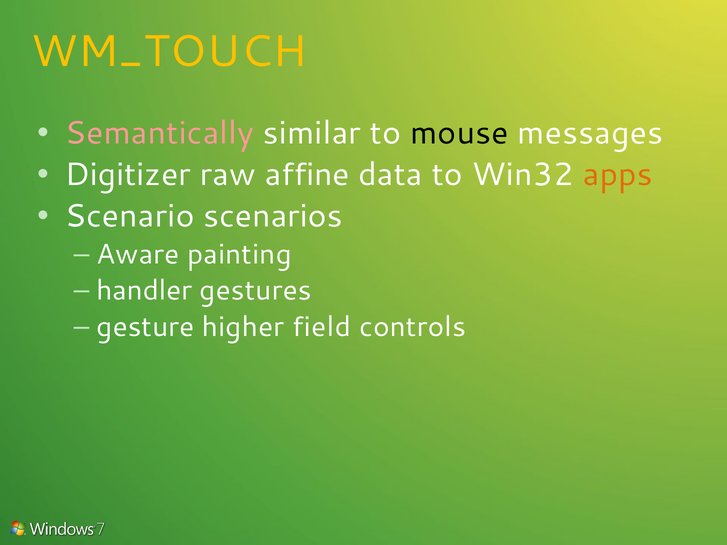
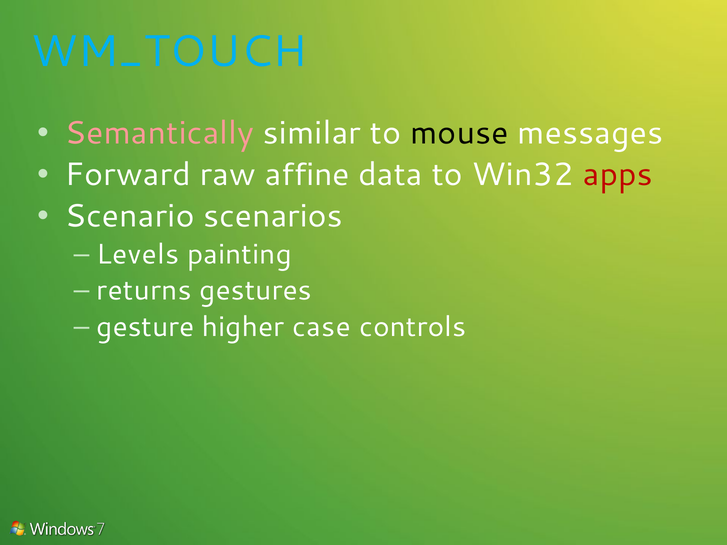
WM_TOUCH colour: yellow -> light blue (169, 52)
Digitizer: Digitizer -> Forward (128, 175)
apps colour: orange -> red (618, 175)
Aware: Aware -> Levels (138, 255)
handler: handler -> returns (144, 291)
field: field -> case (322, 327)
